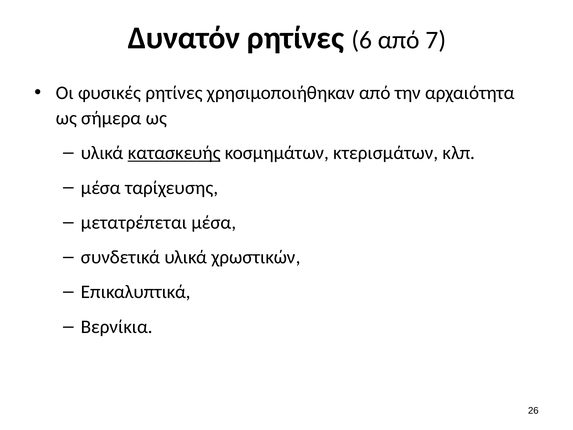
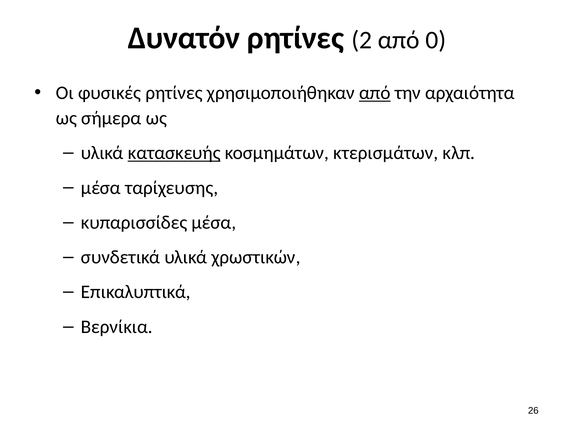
6: 6 -> 2 (362, 40)
7: 7 -> 0 (436, 40)
από underline: none -> present (375, 93)
μετατρέπεται: μετατρέπεται -> κυπαρισσίδες (134, 222)
